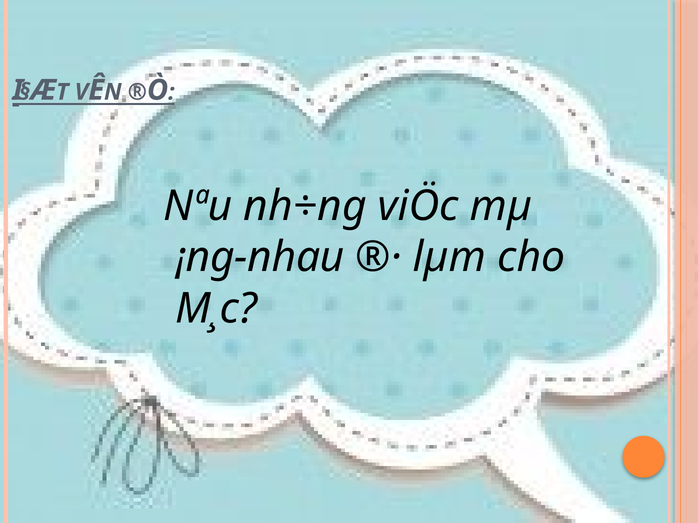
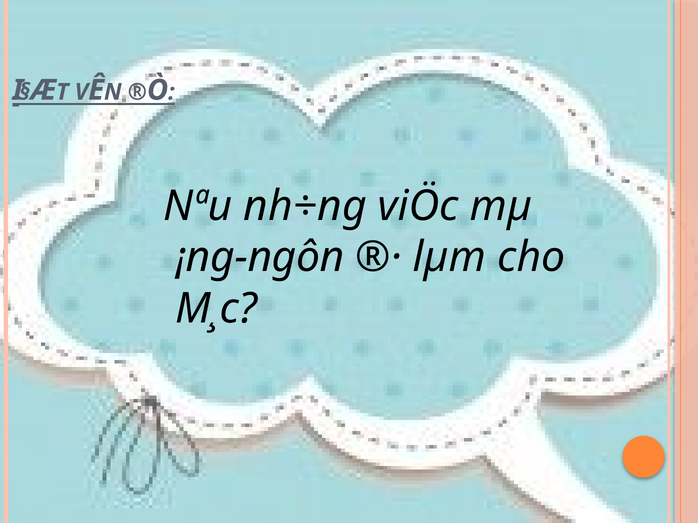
¡ng-nhau: ¡ng-nhau -> ¡ng-ngôn (260, 258)
